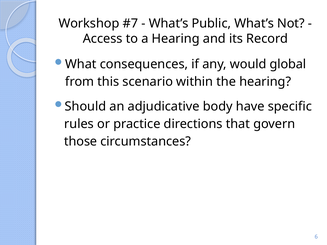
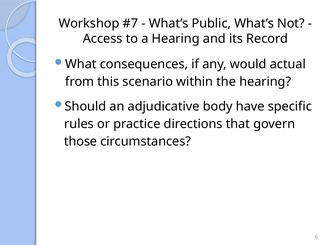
global: global -> actual (288, 64)
